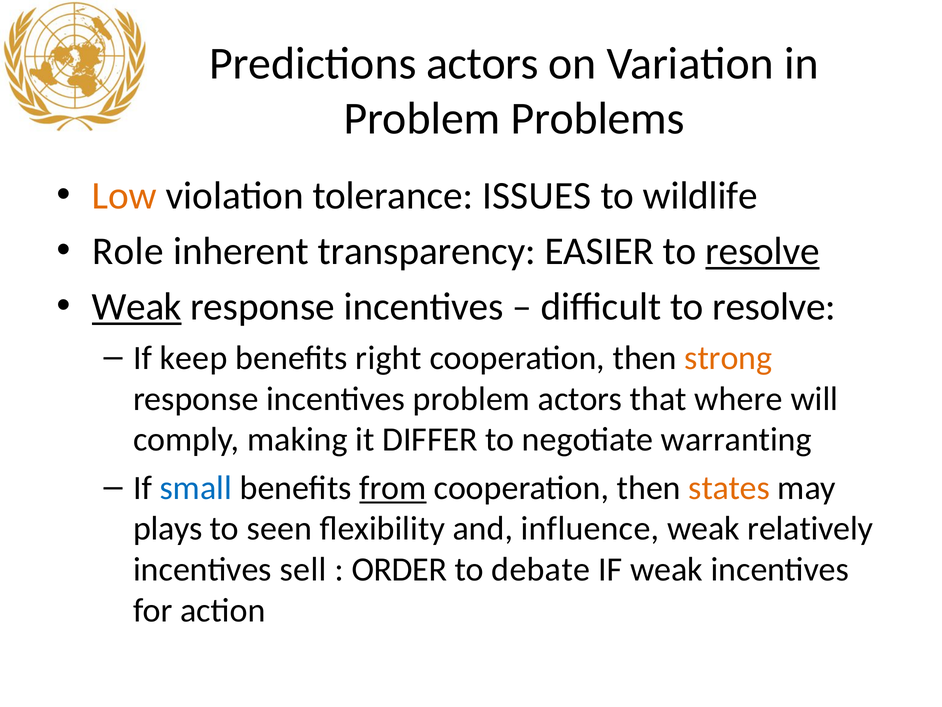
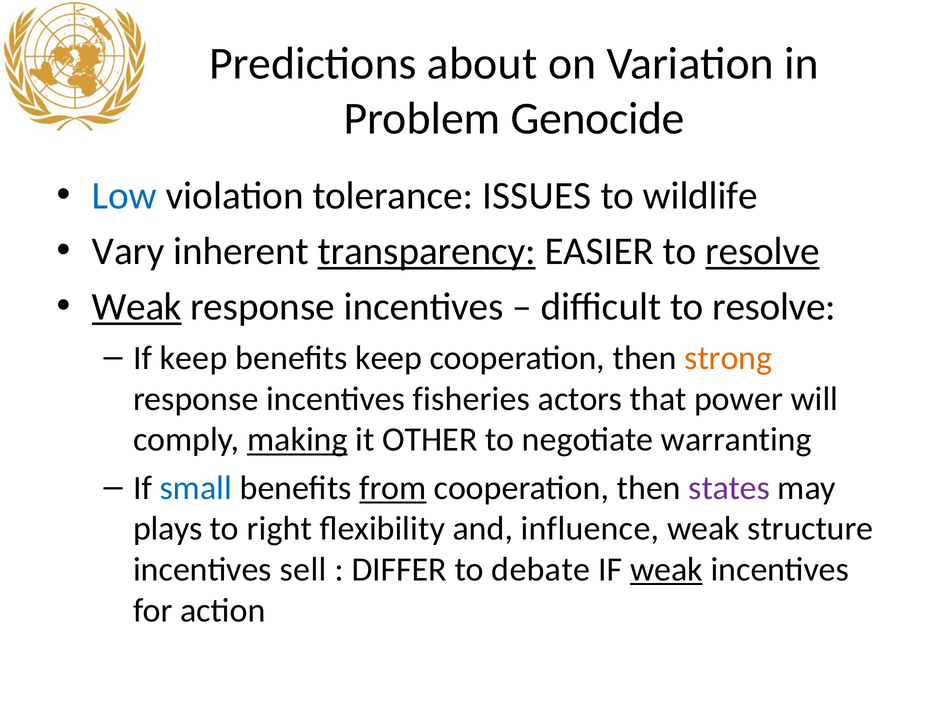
Predictions actors: actors -> about (482, 64)
Problems: Problems -> Genocide (598, 119)
Low colour: orange -> blue (124, 196)
Role: Role -> Vary (128, 251)
transparency underline: none -> present (427, 251)
benefits right: right -> keep (389, 358)
incentives problem: problem -> fisheries (471, 399)
where: where -> power (739, 399)
making underline: none -> present (297, 439)
DIFFER: DIFFER -> OTHER (430, 439)
states colour: orange -> purple (729, 487)
seen: seen -> right (279, 528)
relatively: relatively -> structure (810, 528)
ORDER: ORDER -> DIFFER (399, 569)
weak underline: none -> present (666, 569)
